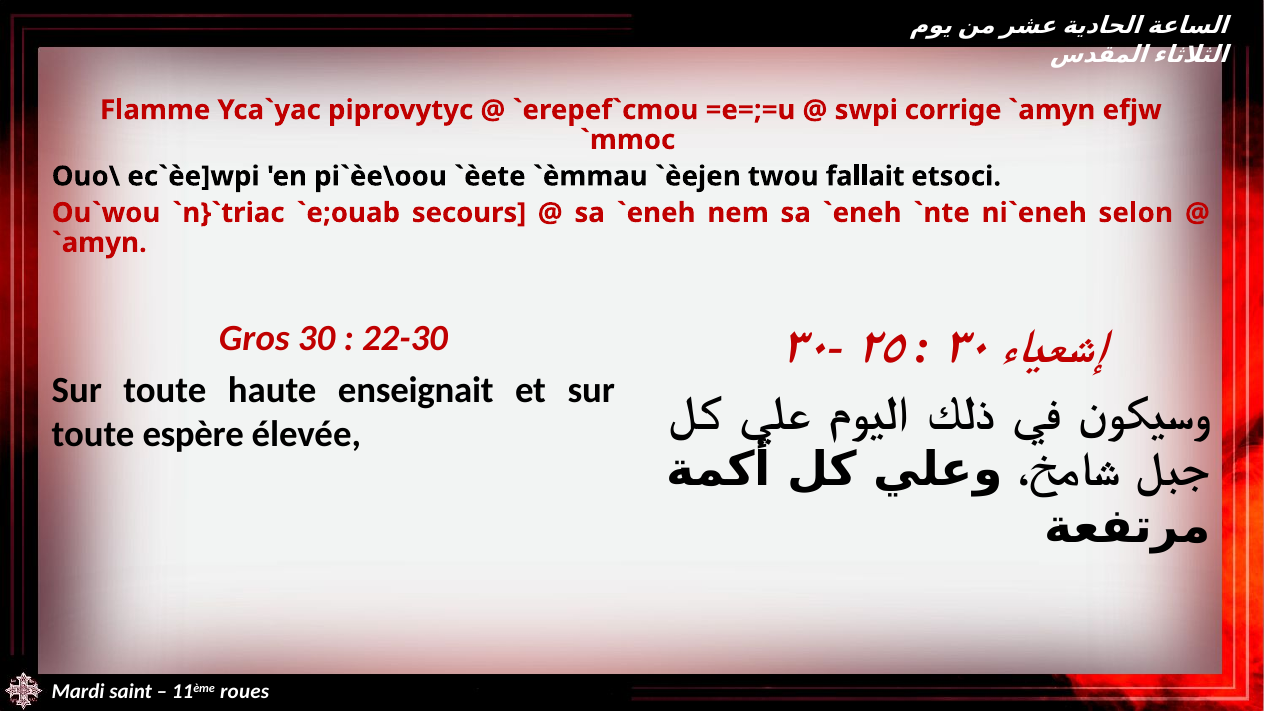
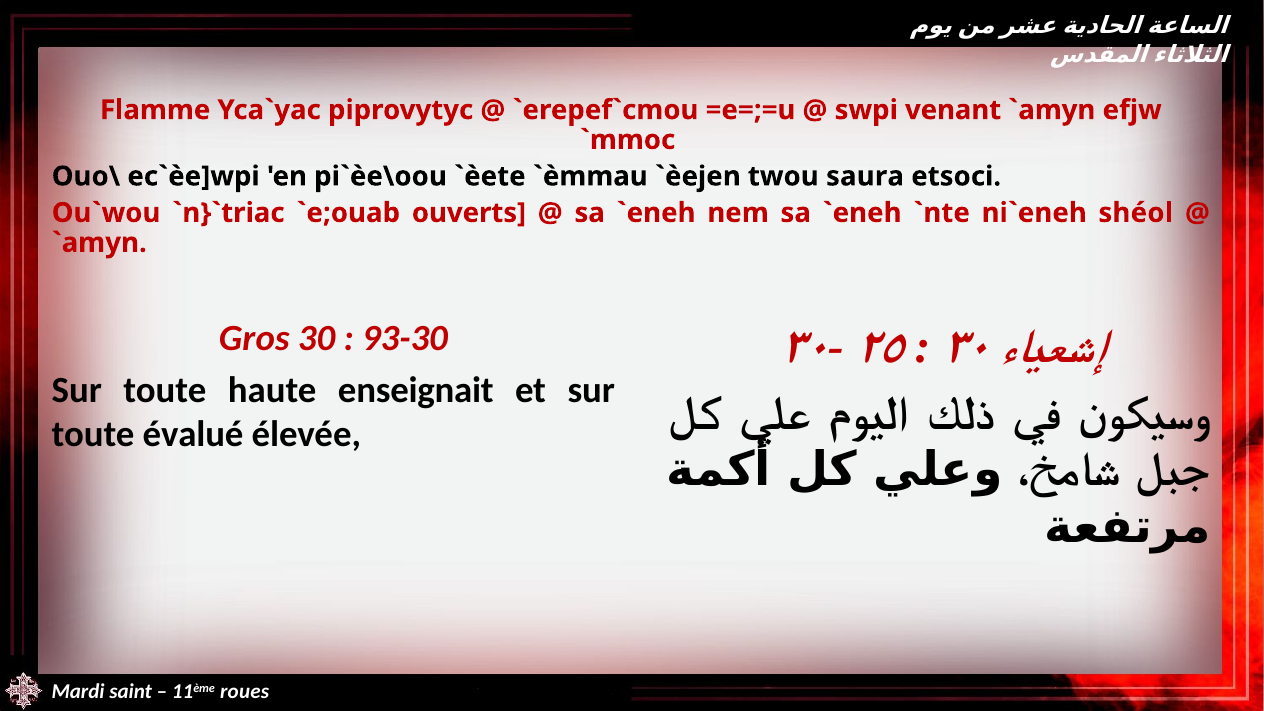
corrige: corrige -> venant (953, 110)
fallait: fallait -> saura (865, 176)
secours: secours -> ouverts (469, 213)
selon: selon -> shéol (1136, 213)
22-30: 22-30 -> 93-30 (405, 339)
espère: espère -> évalué (193, 434)
